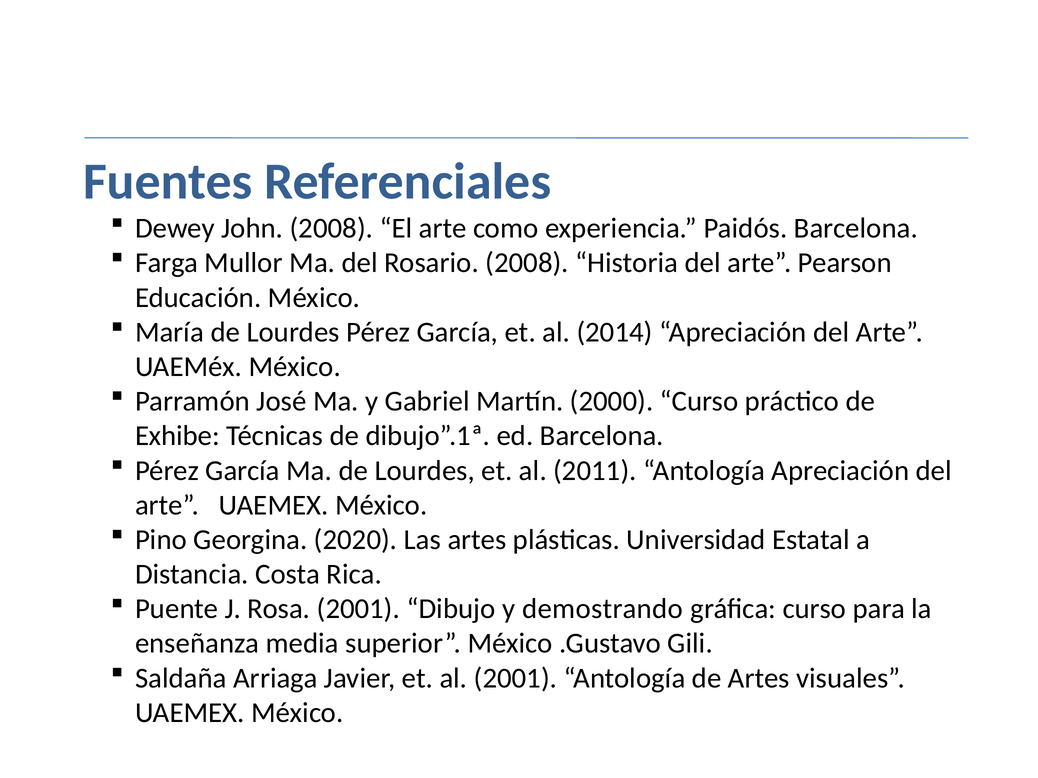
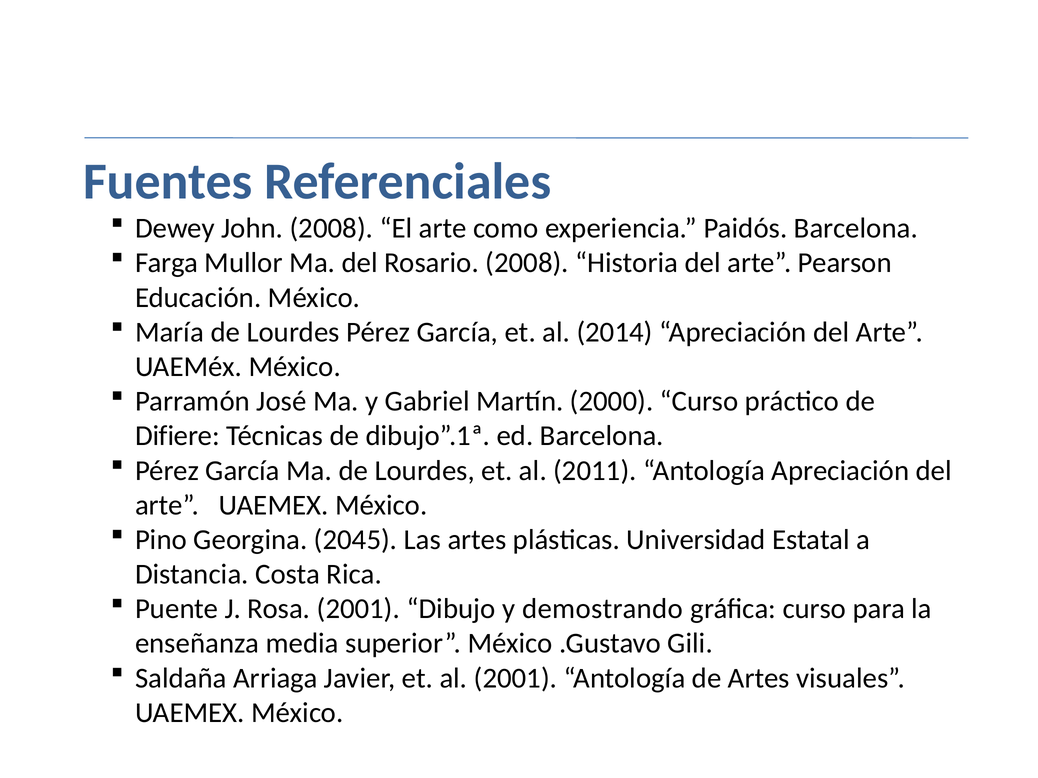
Exhibe: Exhibe -> Difiere (177, 436)
2020: 2020 -> 2045 (356, 540)
